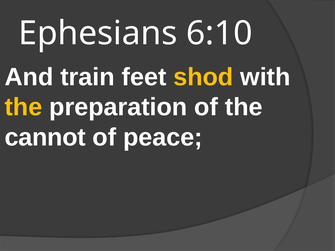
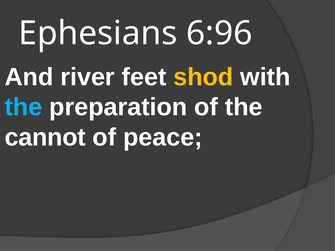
6:10: 6:10 -> 6:96 (219, 33)
train: train -> river (88, 77)
the colour: yellow -> light blue (23, 107)
